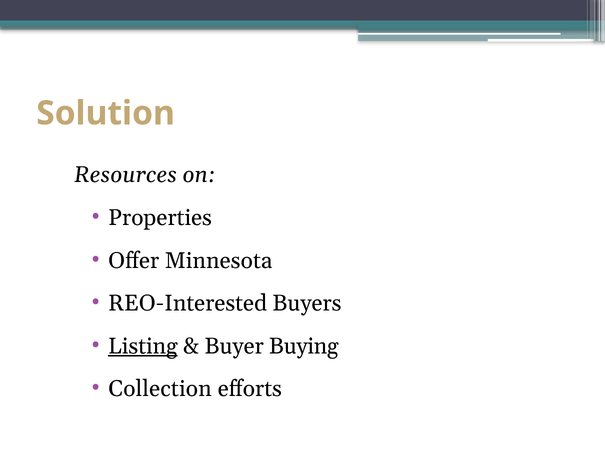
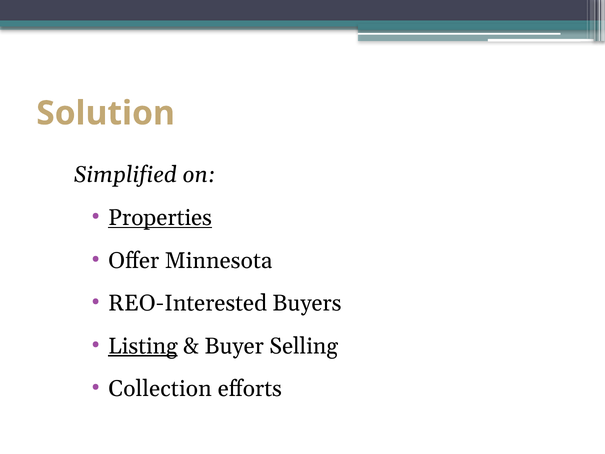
Resources: Resources -> Simplified (125, 175)
Properties underline: none -> present (160, 218)
Buying: Buying -> Selling (304, 346)
